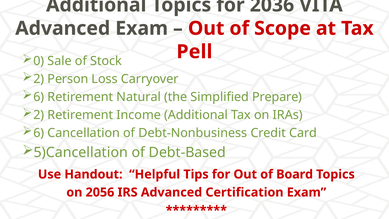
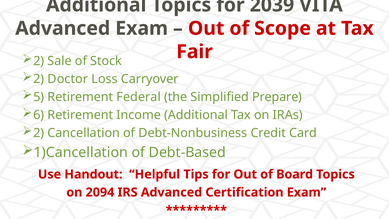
2036: 2036 -> 2039 (272, 5)
Pell: Pell -> Fair (195, 52)
0: 0 -> 2 (39, 61)
Person: Person -> Doctor (68, 79)
6: 6 -> 5 (39, 97)
Natural: Natural -> Federal (139, 97)
2: 2 -> 6 (39, 115)
6: 6 -> 2 (39, 133)
5)Cancellation: 5)Cancellation -> 1)Cancellation (81, 152)
2056: 2056 -> 2094 (100, 192)
